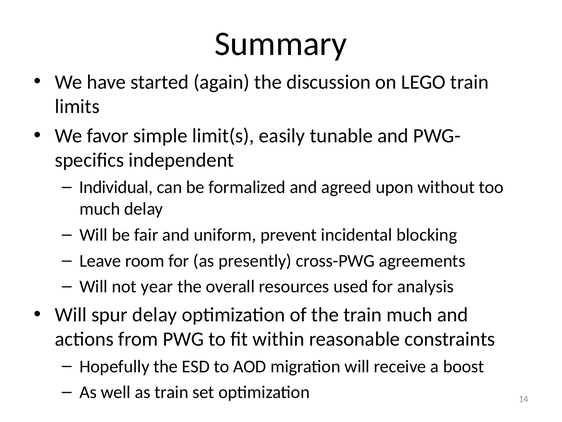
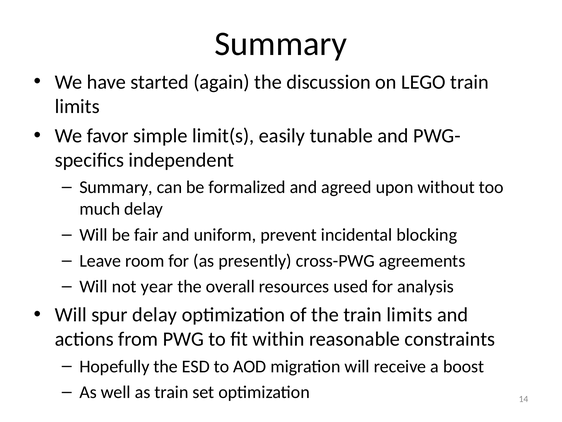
Individual: Individual -> Summary (116, 187)
the train much: much -> limits (409, 314)
